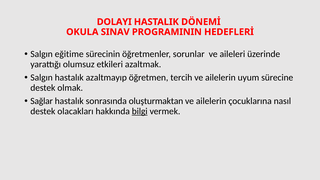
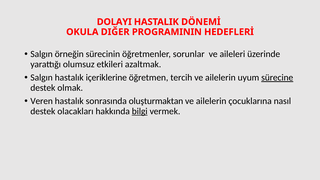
SINAV: SINAV -> DIĞER (115, 32)
eğitime: eğitime -> örneğin (69, 54)
azaltmayıp: azaltmayıp -> içeriklerine (106, 78)
sürecine underline: none -> present (277, 78)
Sağlar: Sağlar -> Veren (42, 101)
